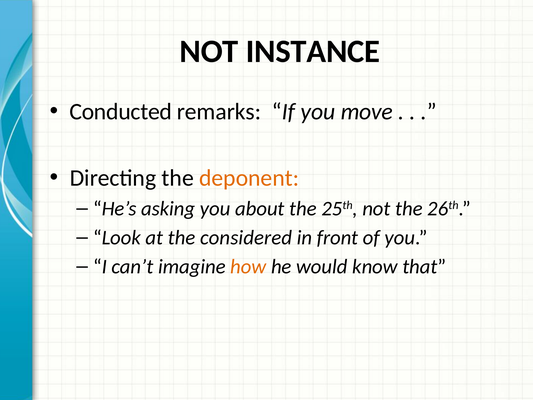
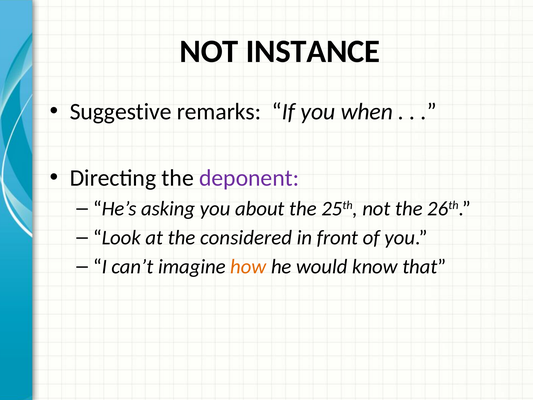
Conducted: Conducted -> Suggestive (121, 112)
move: move -> when (367, 112)
deponent colour: orange -> purple (249, 178)
